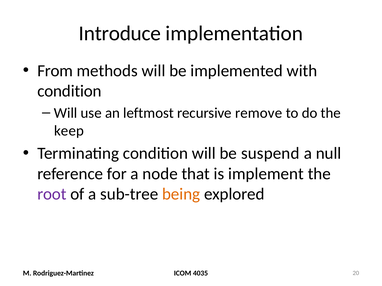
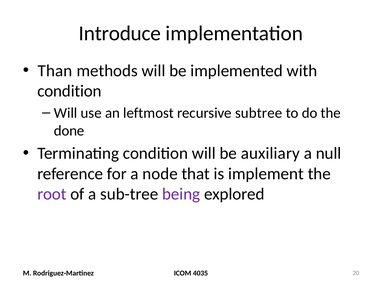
From: From -> Than (55, 71)
remove: remove -> subtree (259, 113)
keep: keep -> done (69, 131)
suspend: suspend -> auxiliary (270, 154)
being colour: orange -> purple (181, 194)
